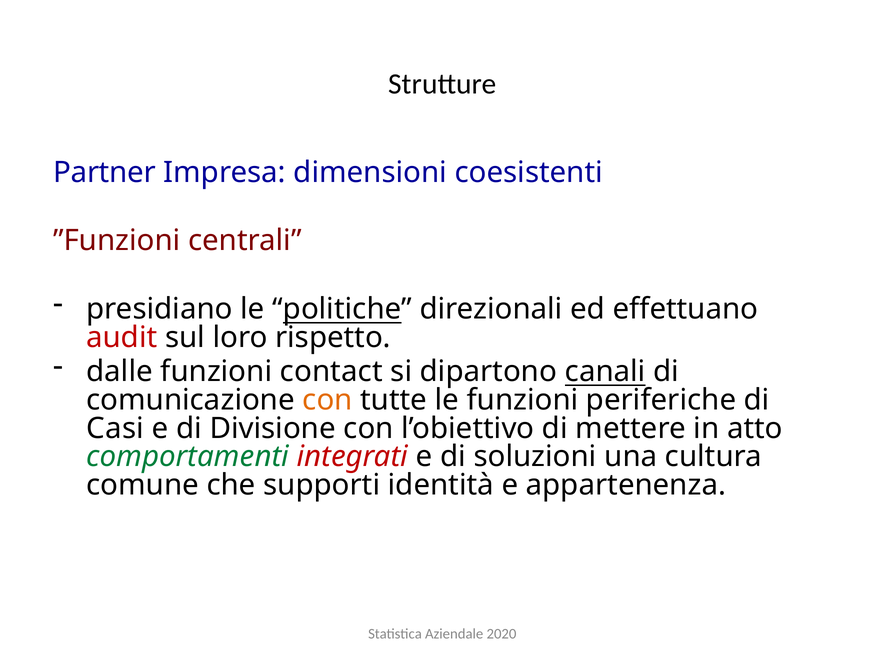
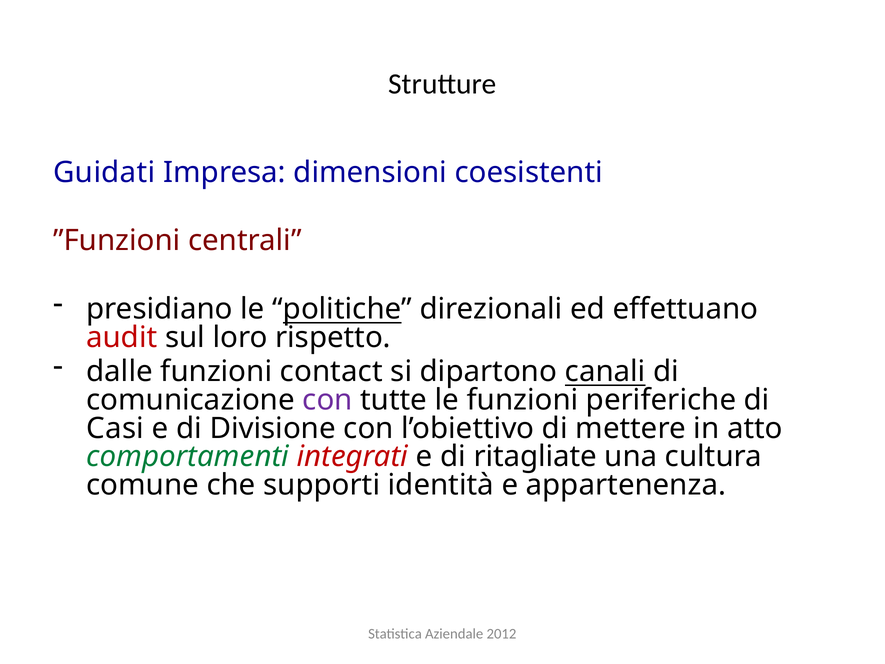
Partner: Partner -> Guidati (104, 172)
con colour: orange -> purple (328, 400)
soluzioni: soluzioni -> ritagliate (535, 457)
2020: 2020 -> 2012 (501, 634)
